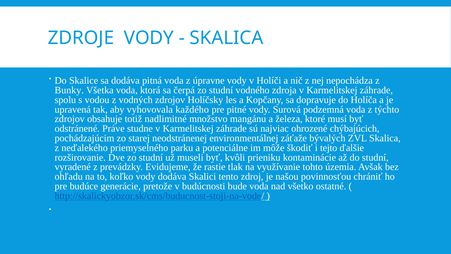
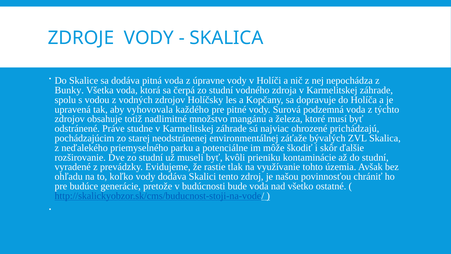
chýbajúcich: chýbajúcich -> prichádzajú (355, 128)
tejto: tejto -> skôr (329, 148)
